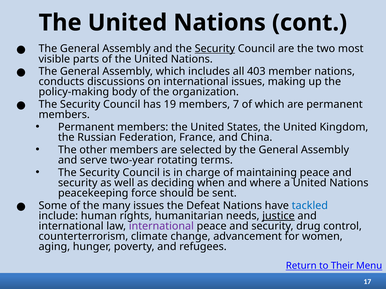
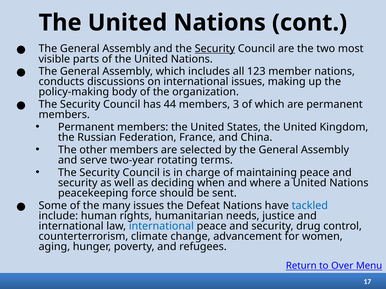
403: 403 -> 123 (256, 72)
19: 19 -> 44 (170, 105)
7: 7 -> 3 (236, 105)
justice underline: present -> none (278, 216)
international colour: purple -> blue (161, 226)
Their: Their -> Over (342, 266)
